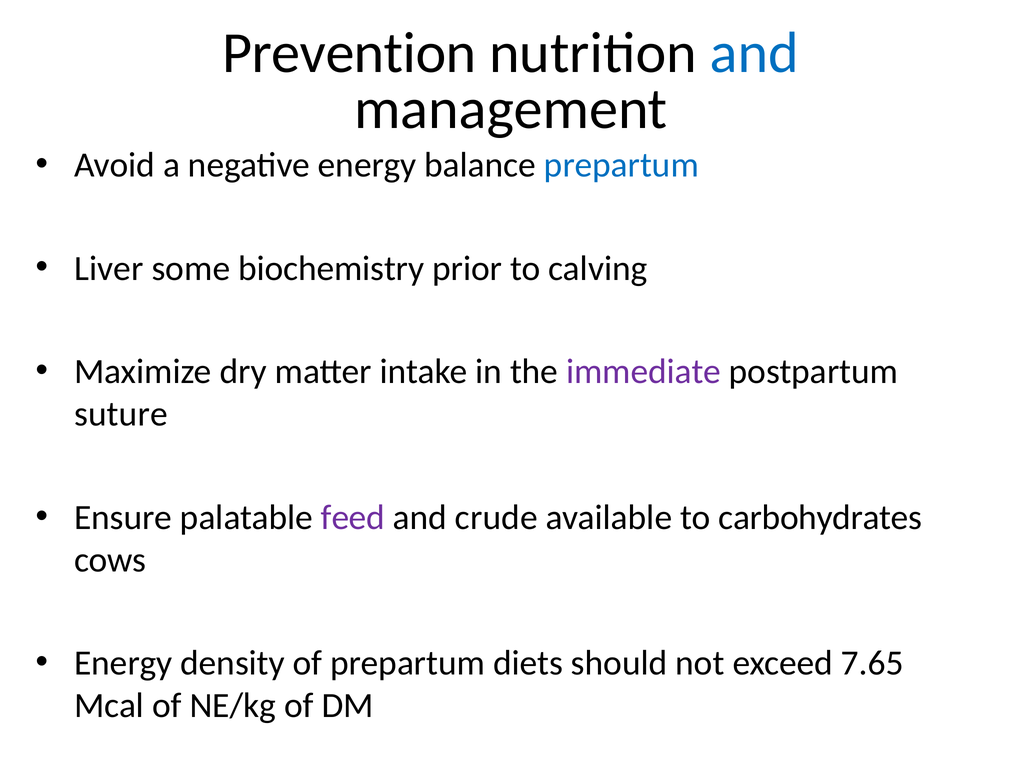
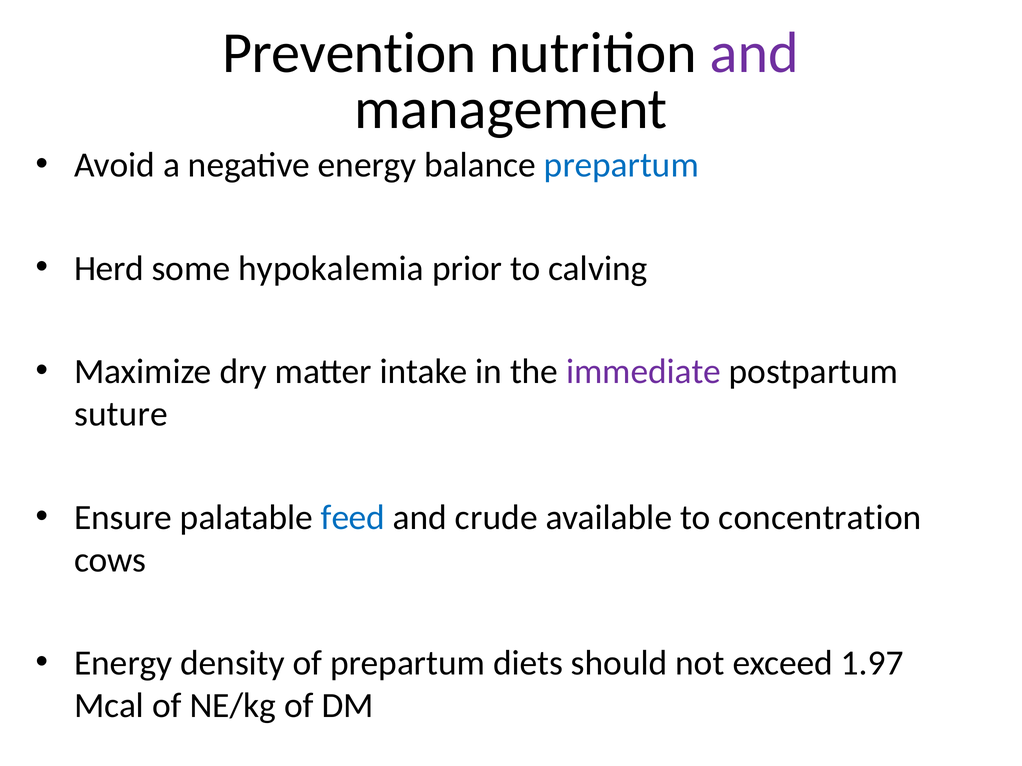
and colour: blue -> purple (754, 53)
Liver: Liver -> Herd (109, 268)
biochemistry: biochemistry -> hypokalemia (331, 268)
feed colour: purple -> blue (353, 518)
carbohydrates: carbohydrates -> concentration (820, 518)
7.65: 7.65 -> 1.97 (872, 664)
